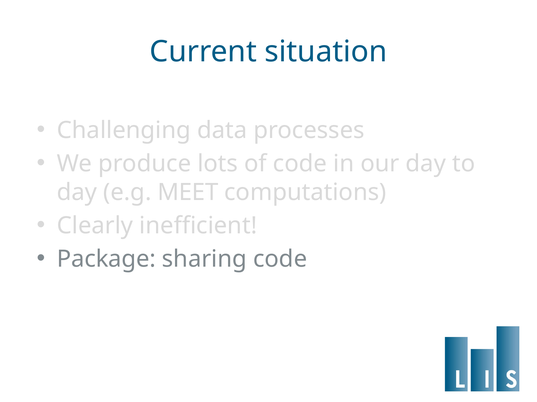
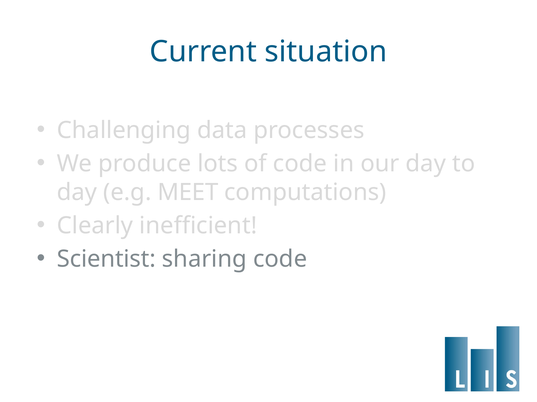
Package: Package -> Scientist (106, 259)
